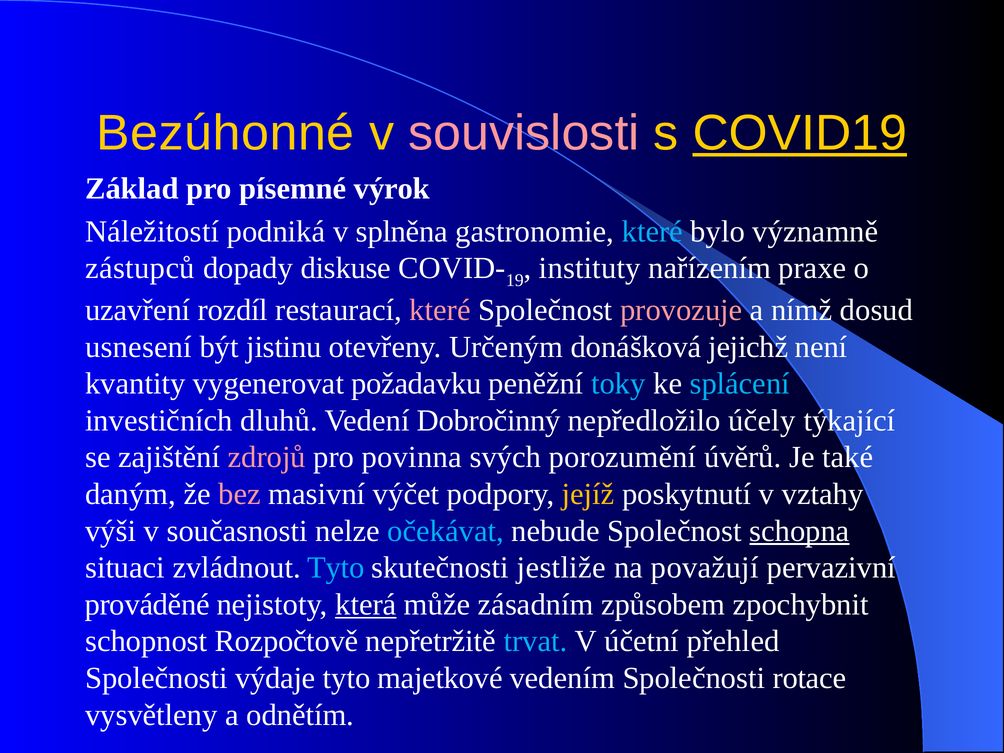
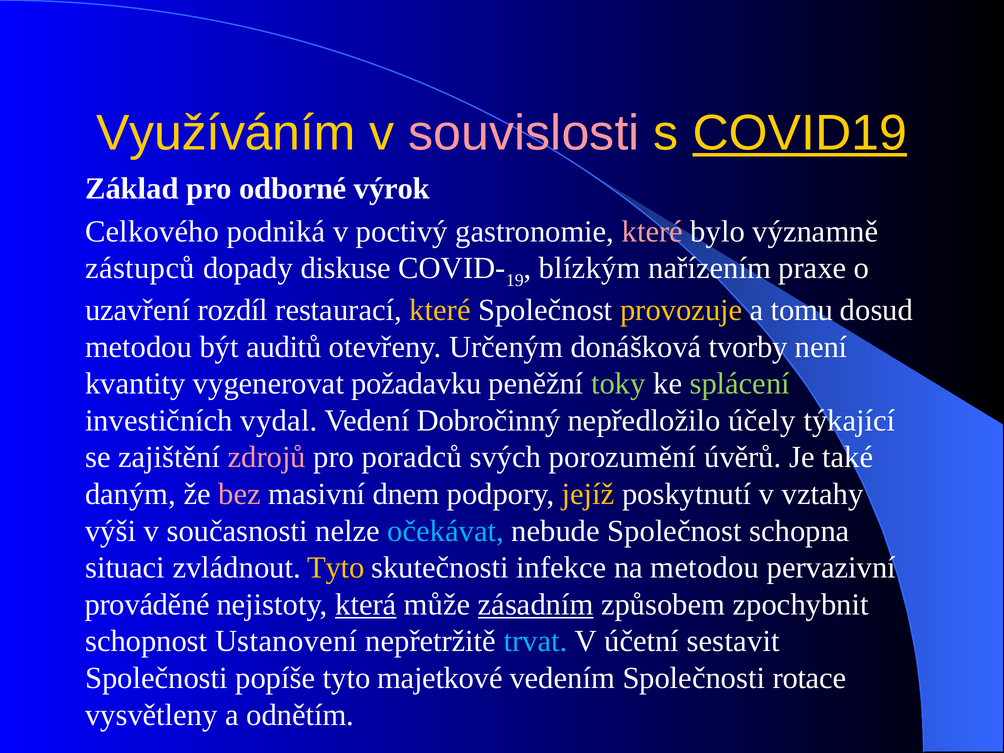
Bezúhonné: Bezúhonné -> Využíváním (226, 133)
písemné: písemné -> odborné (293, 189)
Náležitostí: Náležitostí -> Celkového (152, 232)
splněna: splněna -> poctivý (402, 232)
které colour: light blue -> pink (652, 232)
instituty: instituty -> blízkým (590, 268)
které colour: pink -> yellow (440, 310)
provozuje colour: pink -> yellow (681, 310)
nímž: nímž -> tomu (802, 310)
usnesení: usnesení -> metodou (139, 347)
jistinu: jistinu -> auditů (284, 347)
jejichž: jejichž -> tvorby (748, 347)
toky colour: light blue -> light green (618, 384)
splácení colour: light blue -> light green (740, 384)
dluhů: dluhů -> vydal (279, 421)
povinna: povinna -> poradců (412, 457)
výčet: výčet -> dnem (406, 494)
schopna underline: present -> none (799, 531)
Tyto colour: light blue -> yellow (336, 568)
jestliže: jestliže -> infekce (561, 568)
na považují: považují -> metodou (705, 568)
zásadním underline: none -> present (536, 605)
Rozpočtově: Rozpočtově -> Ustanovení (286, 641)
přehled: přehled -> sestavit (733, 641)
výdaje: výdaje -> popíše (275, 678)
